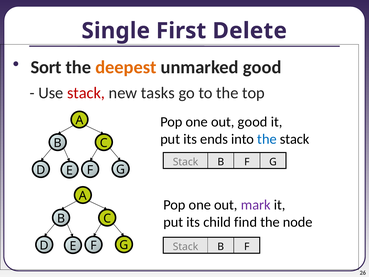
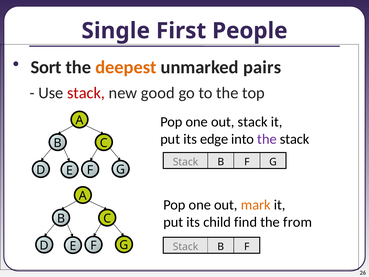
Delete: Delete -> People (250, 31)
unmarked good: good -> pairs (262, 67)
tasks: tasks -> good (158, 93)
out good: good -> stack (253, 122)
ends: ends -> edge (214, 139)
the colour: blue -> purple (267, 139)
mark colour: purple -> orange (256, 205)
node: node -> from (298, 222)
